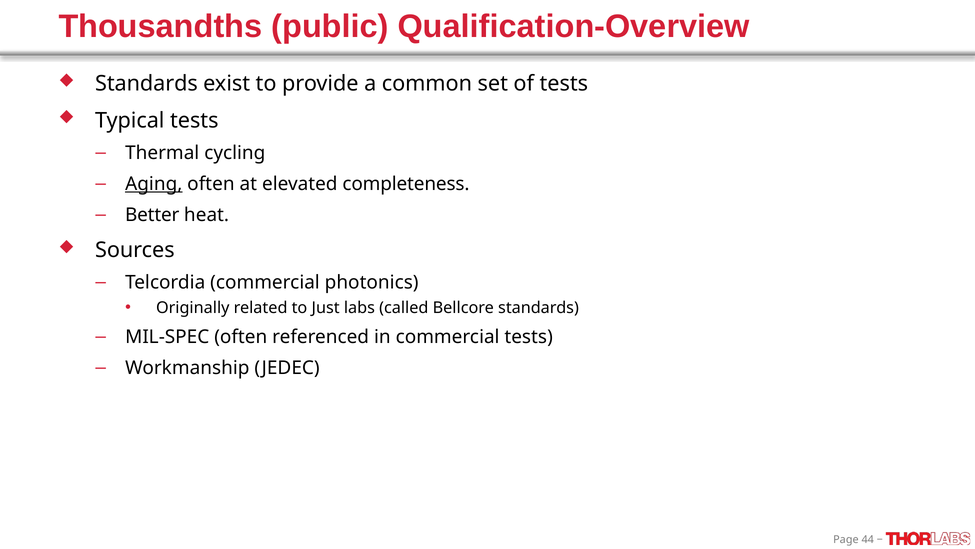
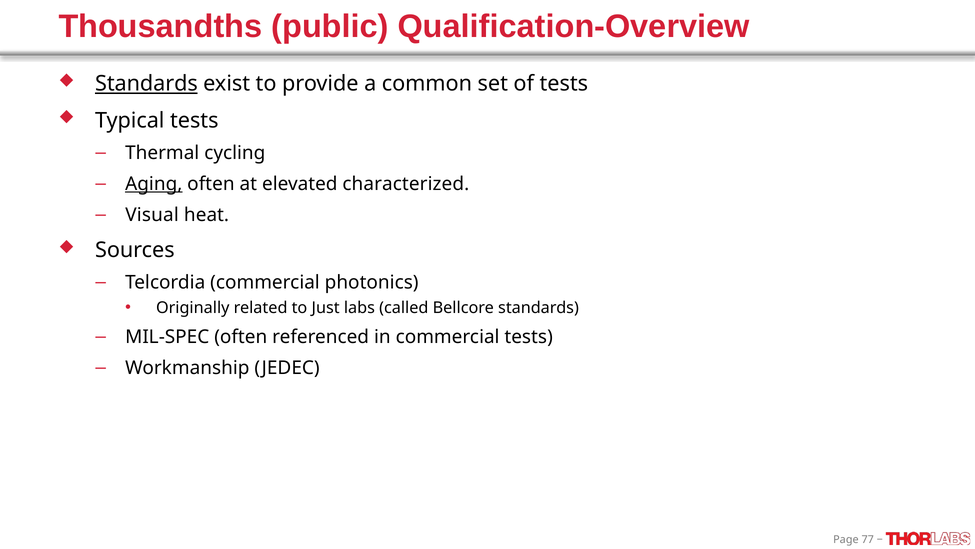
Standards underline: none -> present (146, 84)
completeness: completeness -> characterized (406, 184)
Better: Better -> Visual (152, 215)
44: 44 -> 77 (868, 539)
